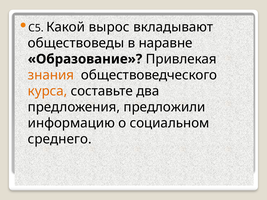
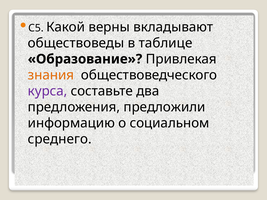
вырос: вырос -> верны (109, 27)
наравне: наравне -> таблице (166, 43)
курса colour: orange -> purple (48, 91)
